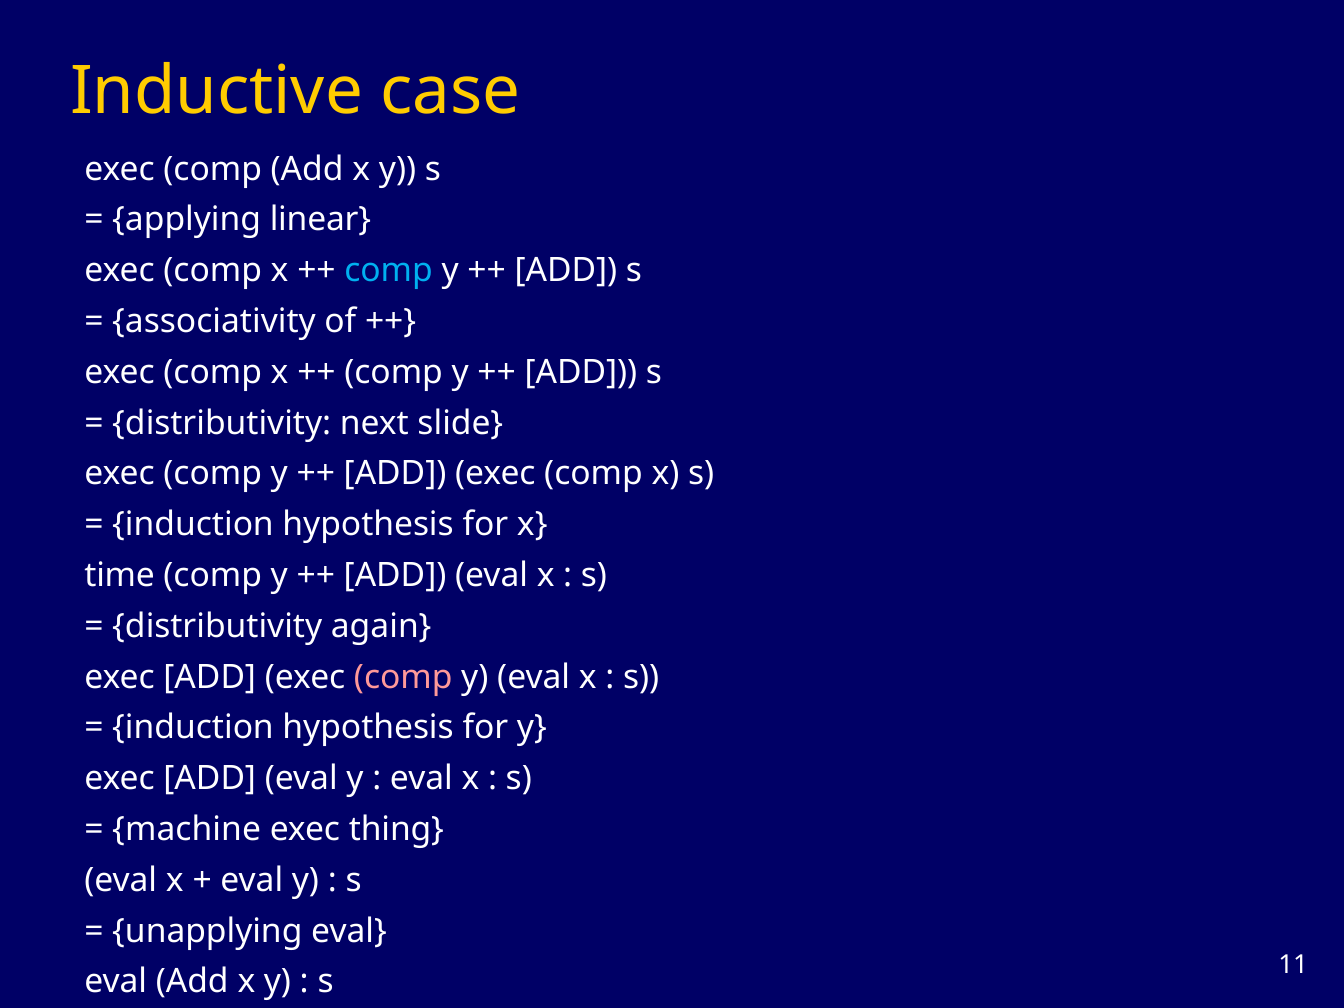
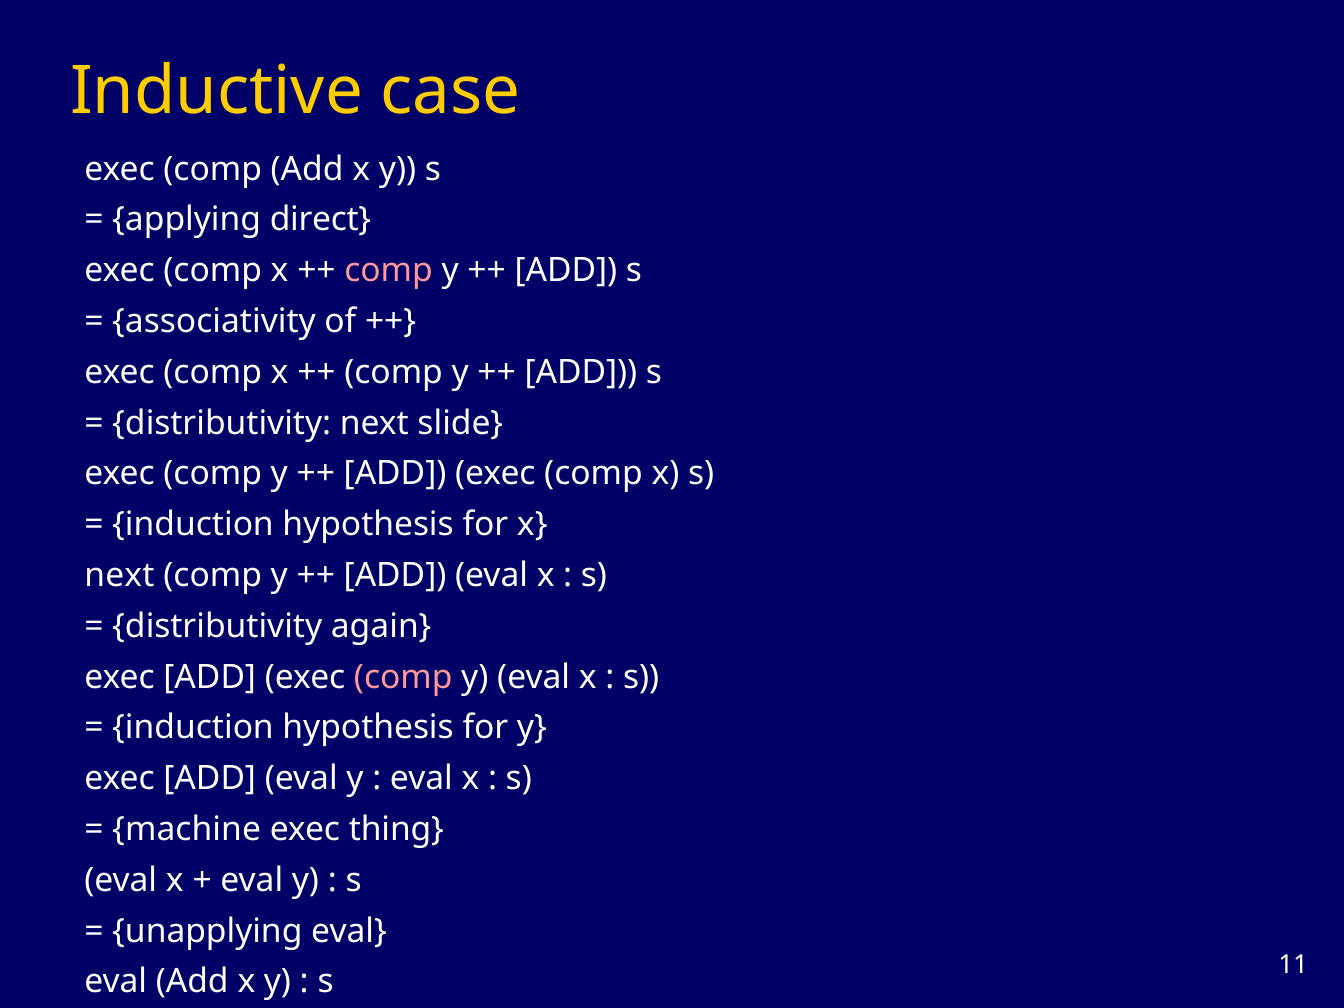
linear: linear -> direct (321, 220)
comp colour: light blue -> pink (389, 271)
time: time -> next (119, 575)
